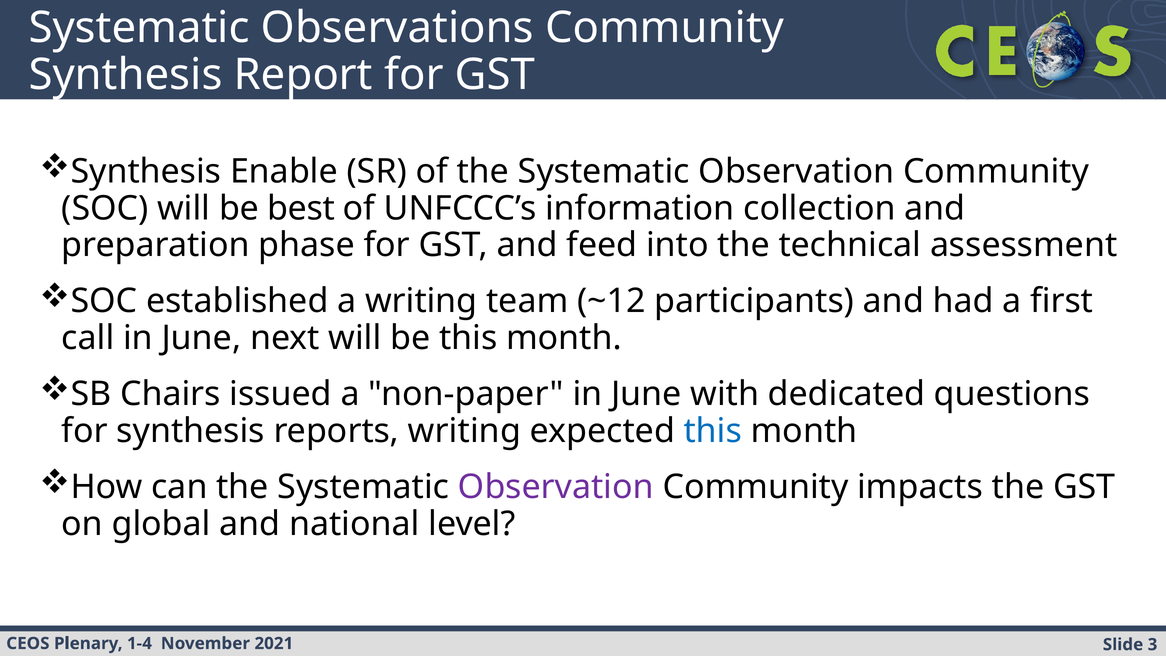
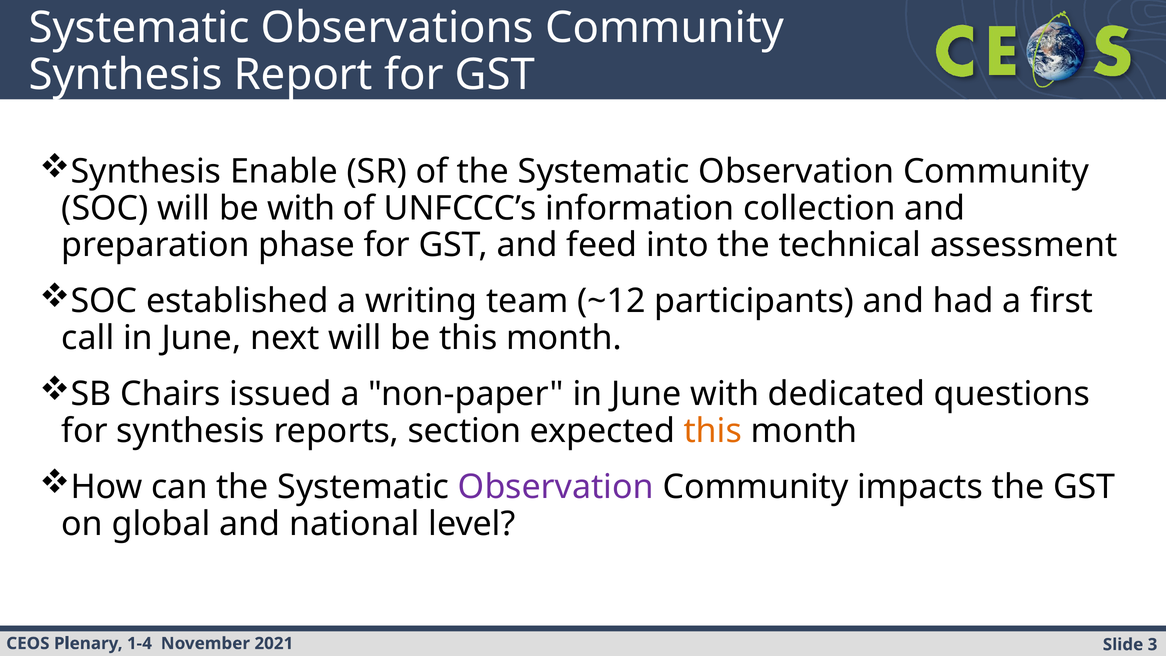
be best: best -> with (301, 208)
reports writing: writing -> section (465, 431)
this colour: blue -> orange (713, 431)
